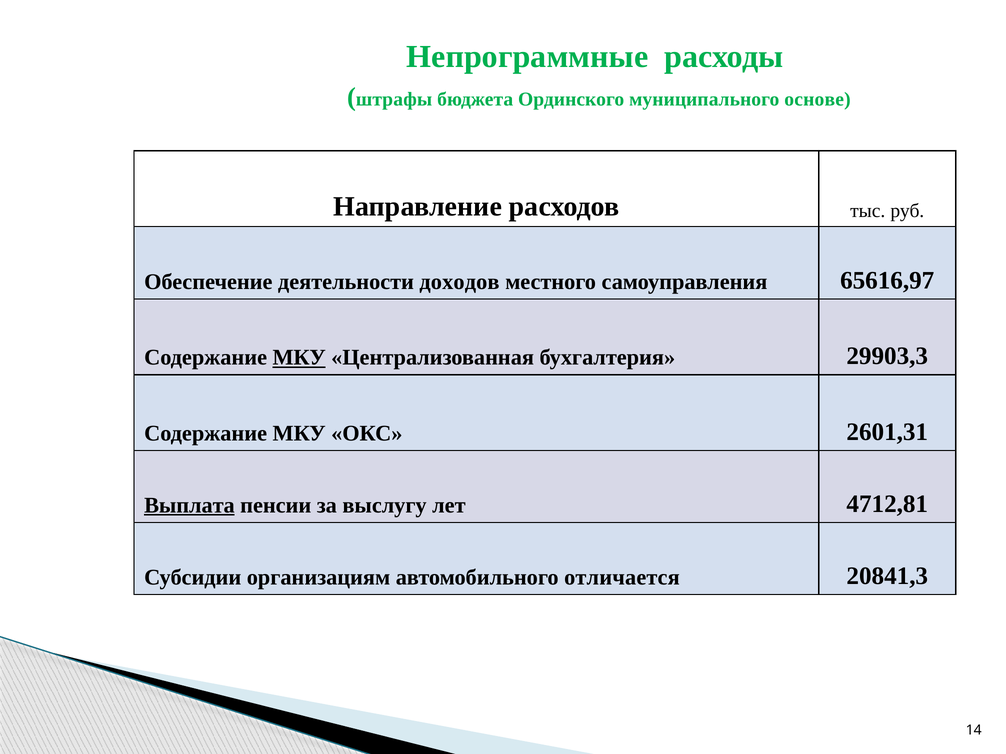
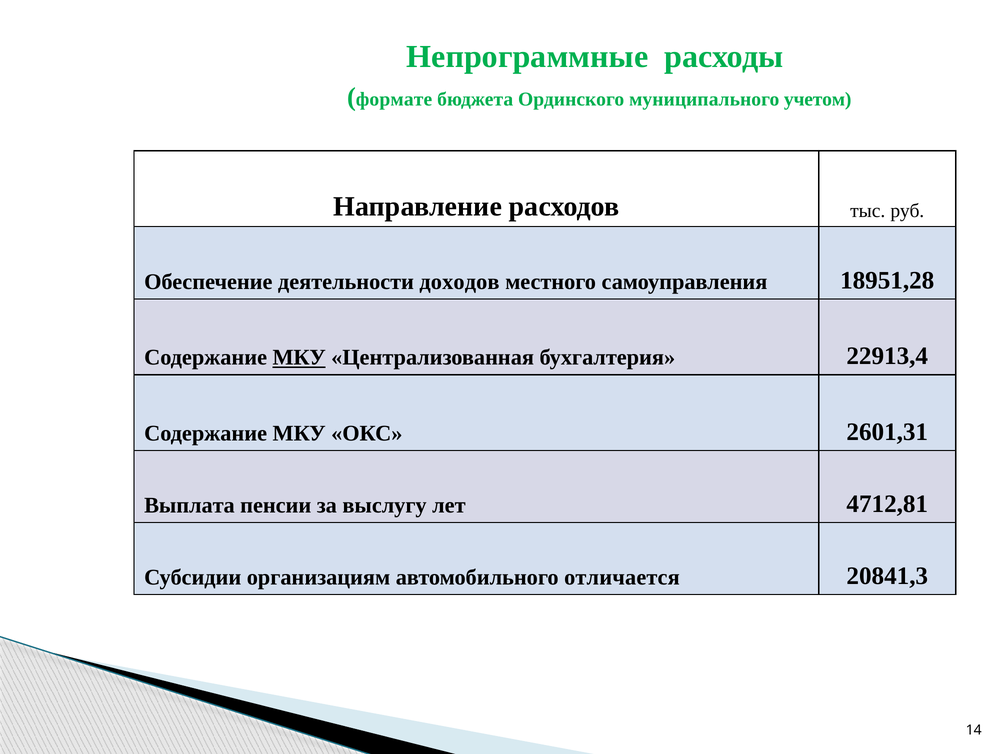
штрафы: штрафы -> формате (394, 99)
основе: основе -> учетом (818, 99)
65616,97: 65616,97 -> 18951,28 (887, 281)
29903,3: 29903,3 -> 22913,4 (887, 356)
Выплата underline: present -> none (189, 506)
